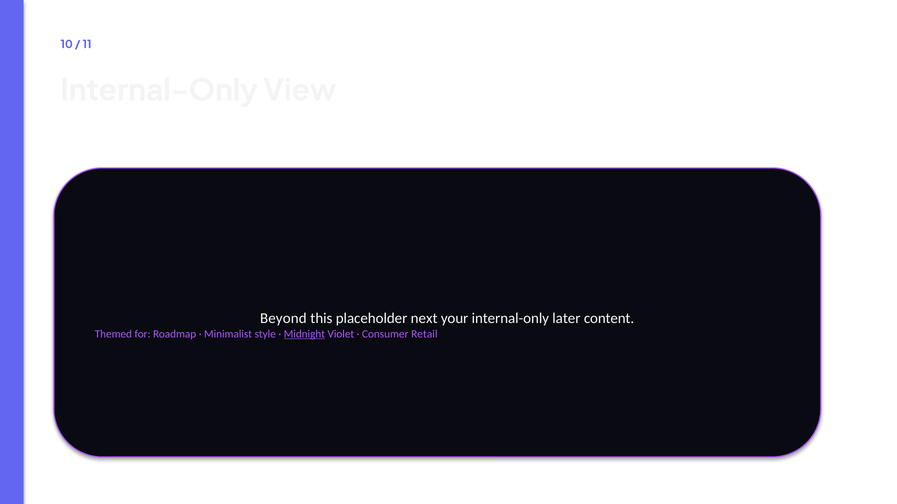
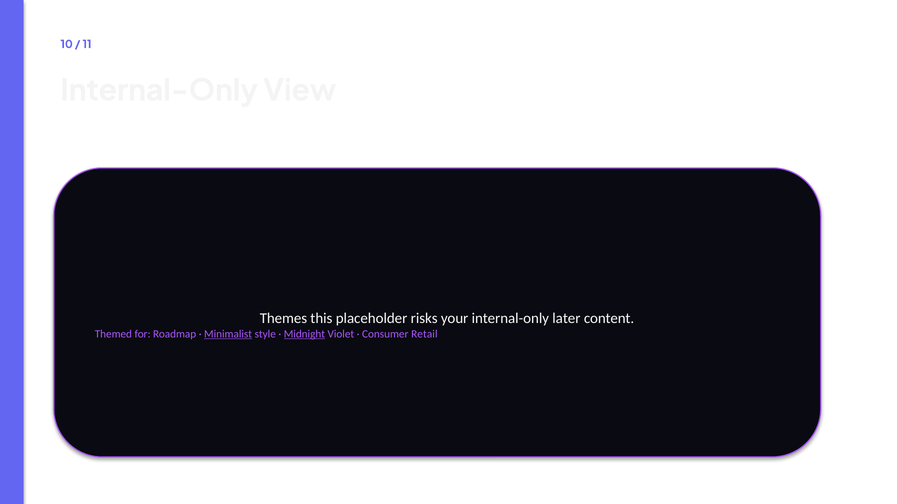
Beyond: Beyond -> Themes (283, 319)
next: next -> risks (424, 319)
Minimalist underline: none -> present (228, 334)
